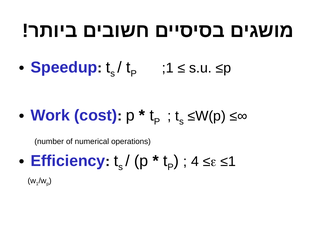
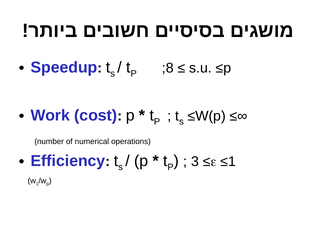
;1: ;1 -> ;8 (168, 68)
4: 4 -> 3 (195, 162)
